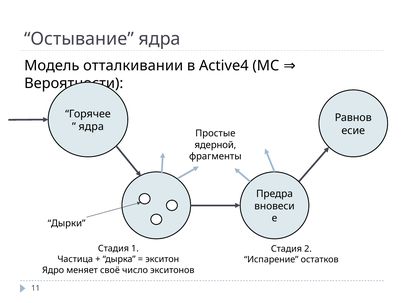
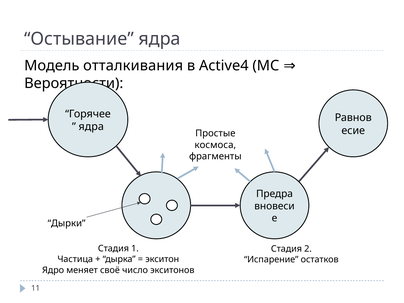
отталкивании: отталкивании -> отталкивания (133, 66)
ядерной: ядерной -> космоса (215, 145)
